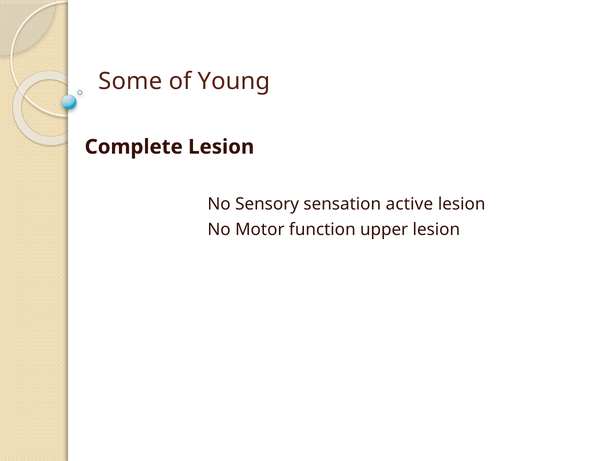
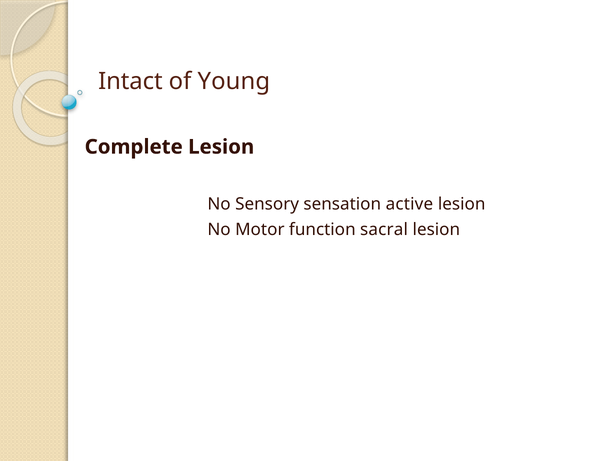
Some: Some -> Intact (130, 82)
upper: upper -> sacral (384, 229)
